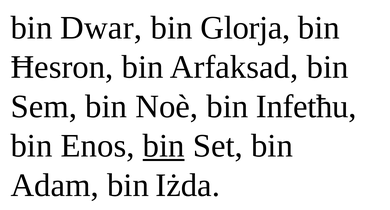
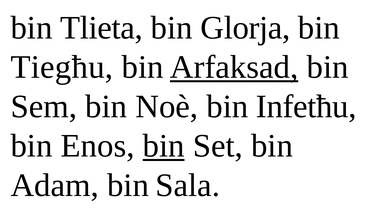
Dwar: Dwar -> Tlieta (101, 28)
Ħesron: Ħesron -> Tiegħu (62, 67)
Arfaksad underline: none -> present (234, 67)
Iżda: Iżda -> Sala (188, 185)
